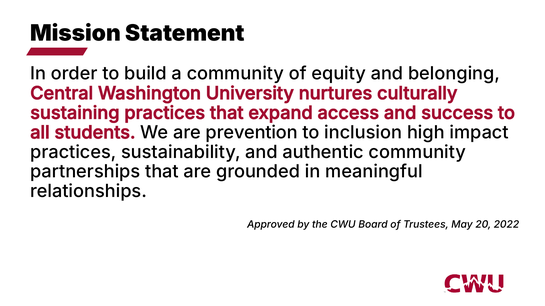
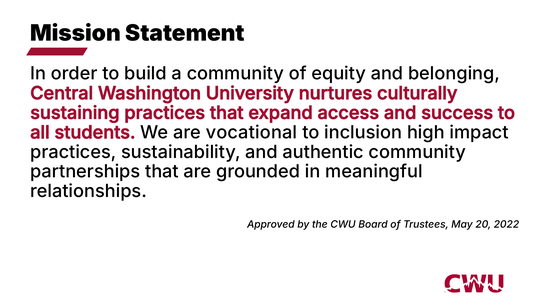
prevention: prevention -> vocational (252, 133)
